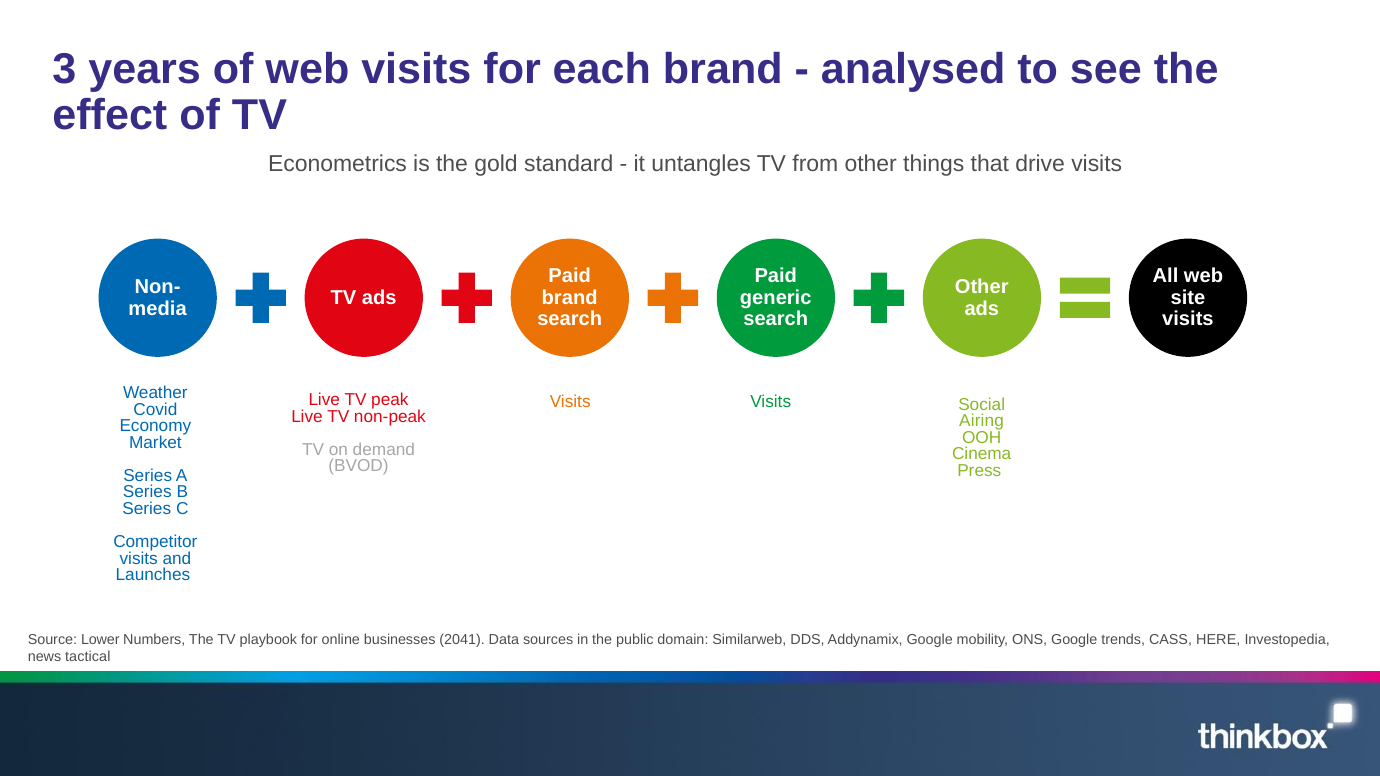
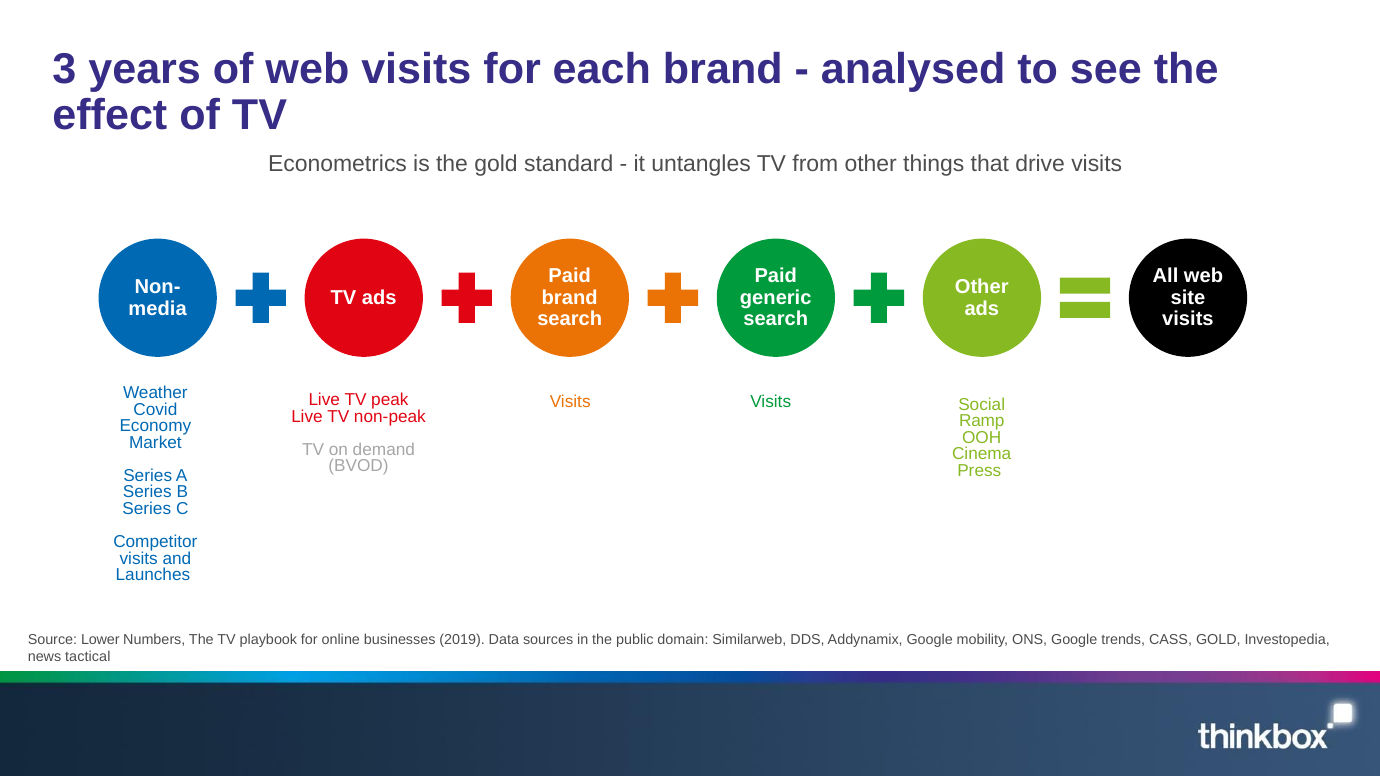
Airing: Airing -> Ramp (982, 421)
2041: 2041 -> 2019 (462, 640)
CASS HERE: HERE -> GOLD (1218, 640)
